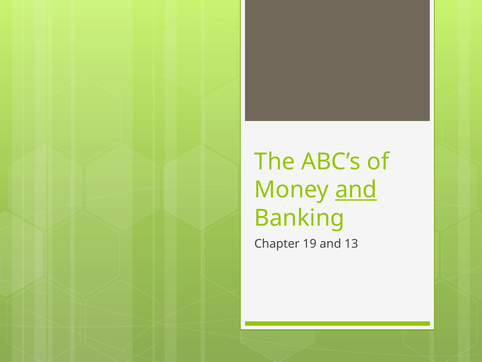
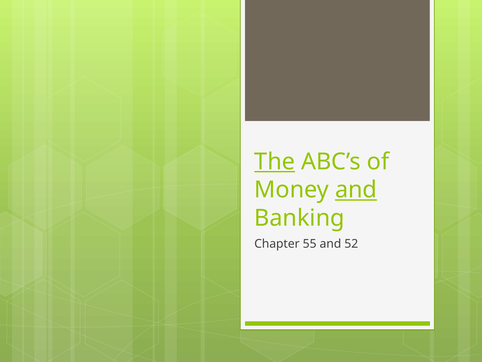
The underline: none -> present (275, 161)
19: 19 -> 55 (310, 244)
13: 13 -> 52 (351, 244)
